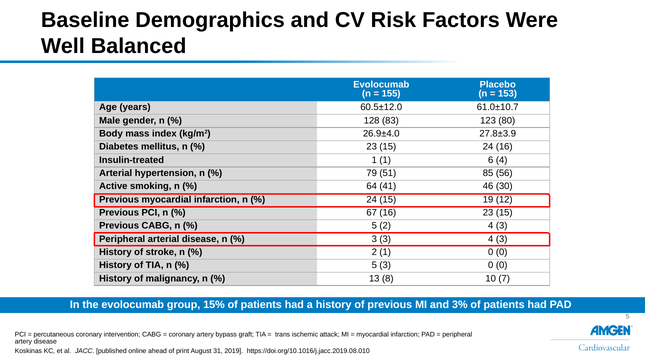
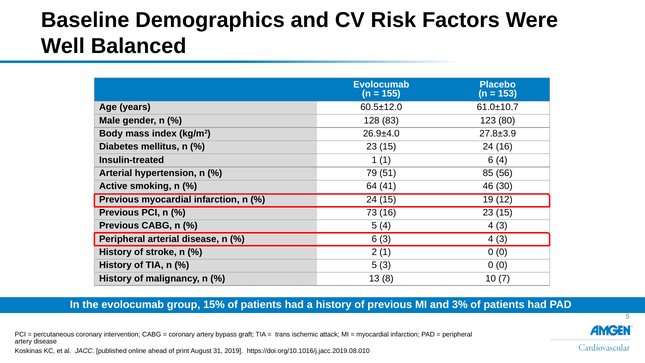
67: 67 -> 73 (372, 213)
5 2: 2 -> 4 (385, 226)
3: 3 -> 6 (374, 239)
